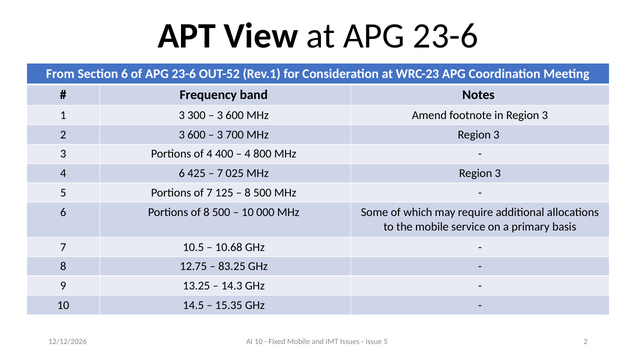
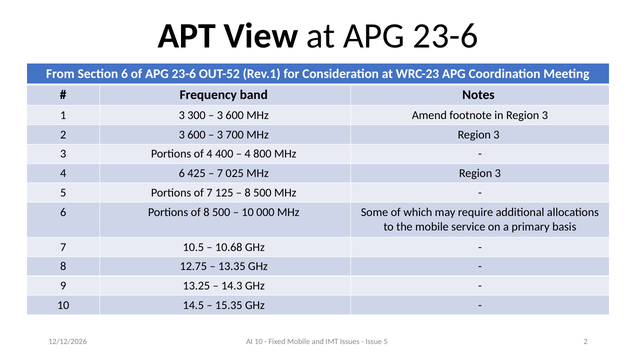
83.25: 83.25 -> 13.35 (232, 266)
